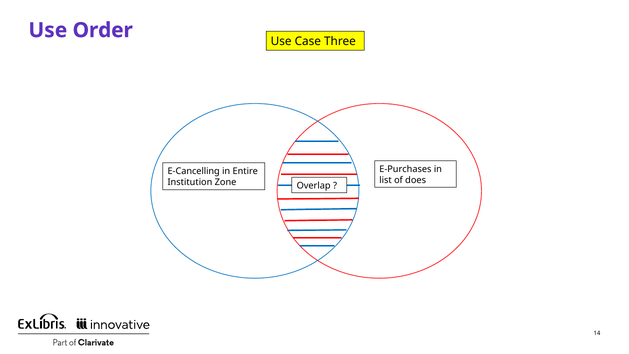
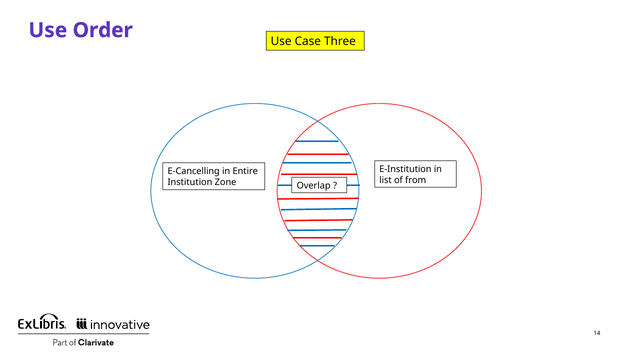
E-Purchases: E-Purchases -> E-Institution (405, 169)
does: does -> from (416, 180)
